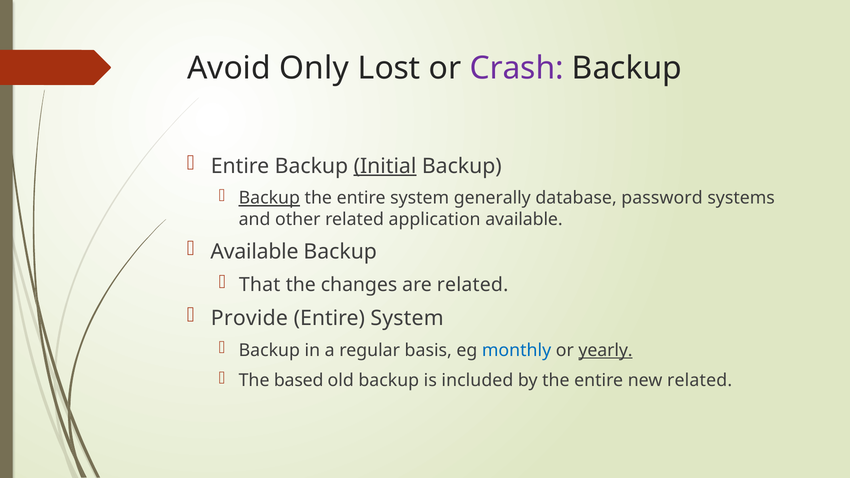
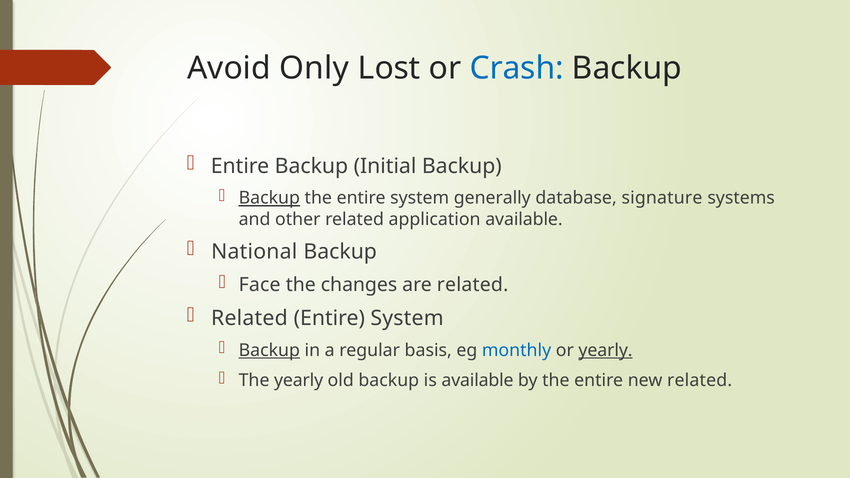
Crash colour: purple -> blue (517, 68)
Initial underline: present -> none (385, 166)
password: password -> signature (662, 198)
Available: Available -> National (254, 252)
That: That -> Face (260, 285)
Provide: Provide -> Related (249, 319)
Backup underline: none -> present (269, 350)
The based: based -> yearly (299, 381)
is included: included -> available (478, 381)
